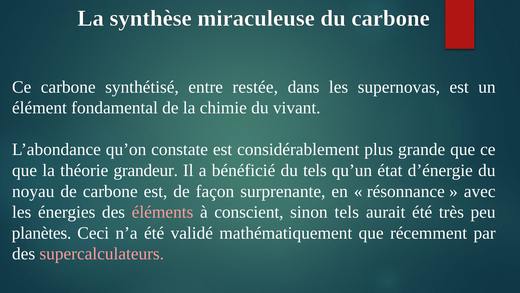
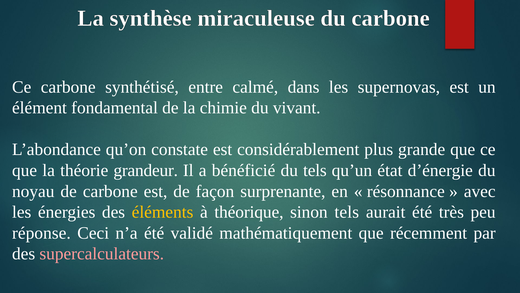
restée: restée -> calmé (255, 87)
éléments colour: pink -> yellow (163, 212)
conscient: conscient -> théorique (249, 212)
planètes: planètes -> réponse (41, 233)
